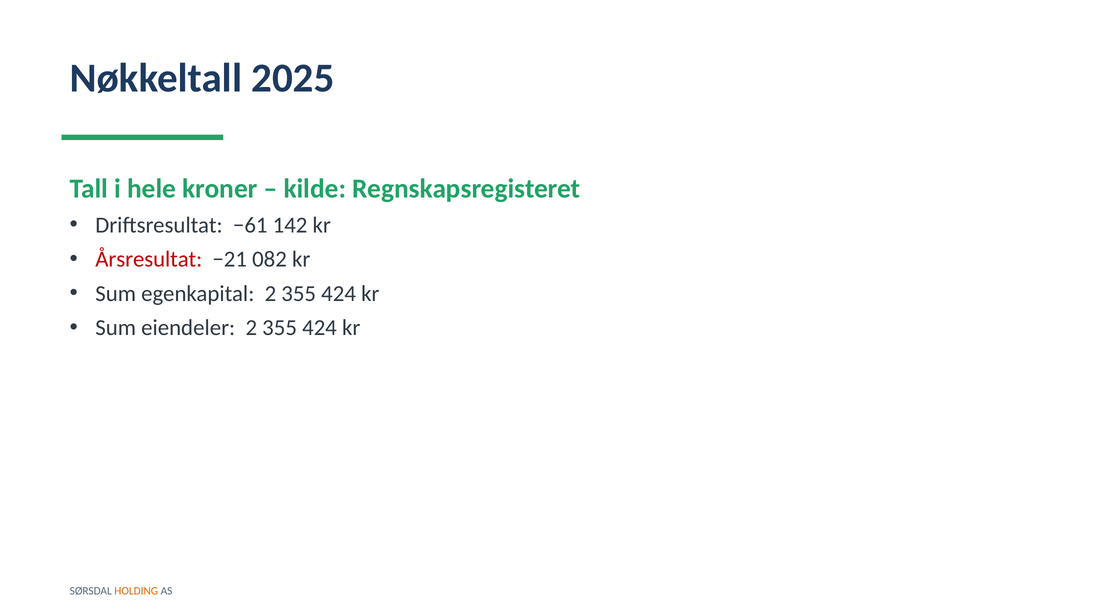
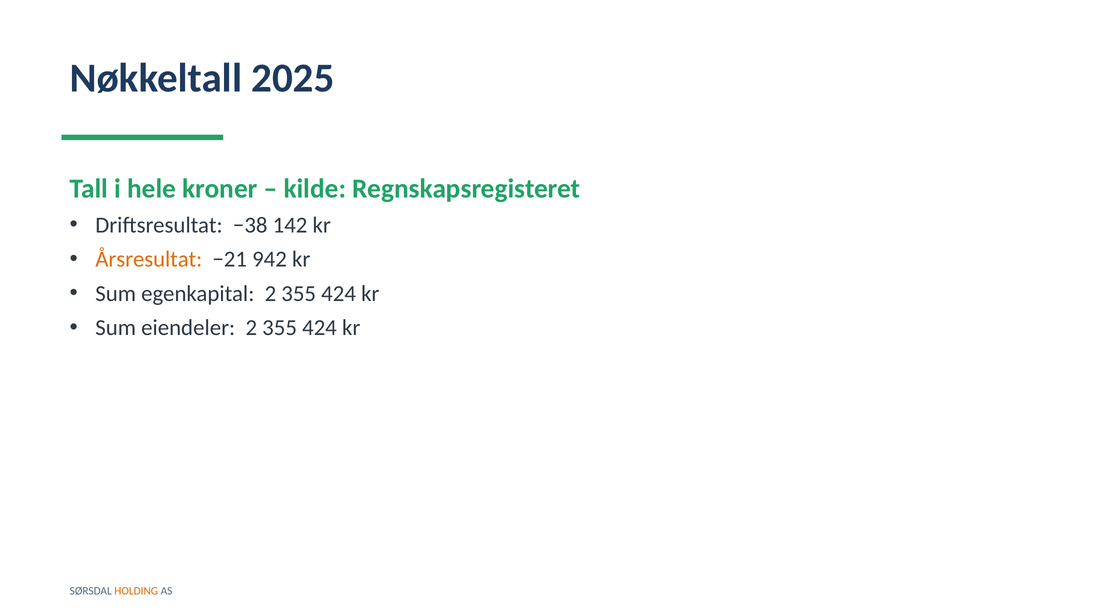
−61: −61 -> −38 (250, 225)
Årsresultat colour: red -> orange (149, 259)
082: 082 -> 942 (269, 259)
